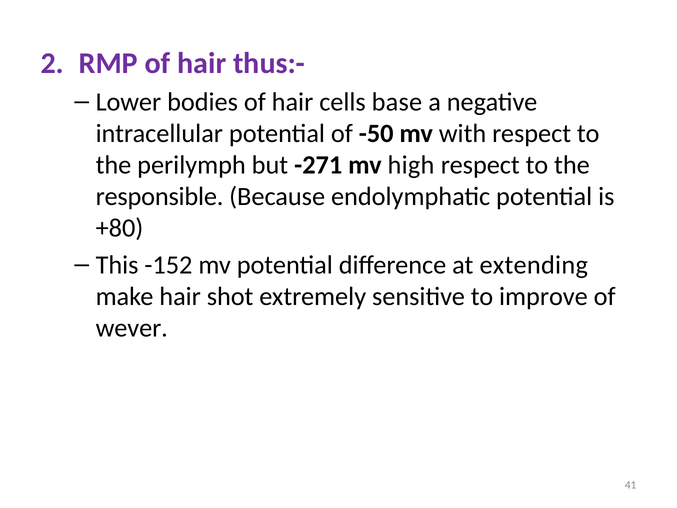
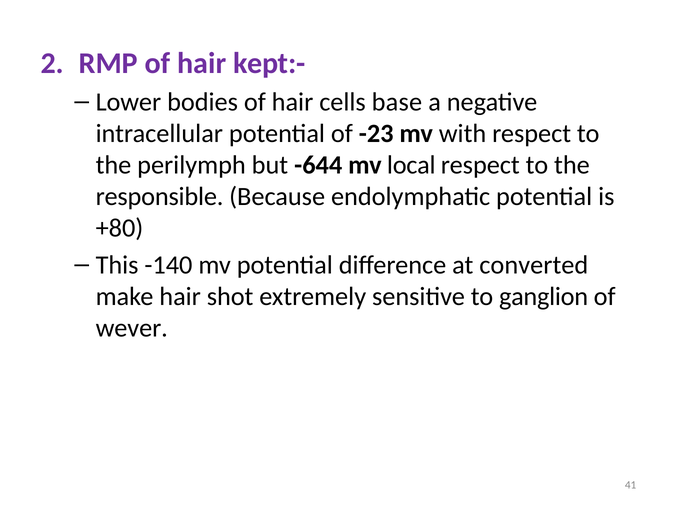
thus:-: thus:- -> kept:- (269, 63)
-50: -50 -> -23 (376, 133)
-271: -271 -> -644 (318, 165)
high: high -> local (411, 165)
-152: -152 -> -140 (168, 265)
extending: extending -> converted (534, 265)
improve: improve -> ganglion (544, 296)
